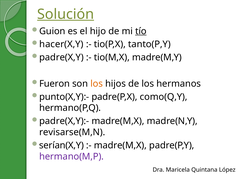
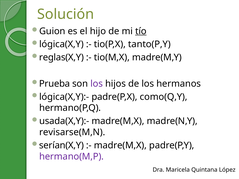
Solución underline: present -> none (66, 14)
hacer(X,Y: hacer(X,Y -> lógica(X,Y (61, 44)
padre(X,Y: padre(X,Y -> reglas(X,Y (61, 57)
Fueron: Fueron -> Prueba (55, 84)
los colour: orange -> purple (97, 84)
punto(X,Y):-: punto(X,Y):- -> lógica(X,Y):- (64, 97)
padre(X,Y):-: padre(X,Y):- -> usada(X,Y):- (64, 121)
